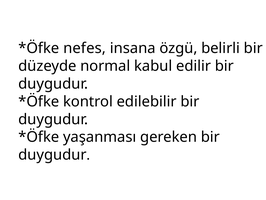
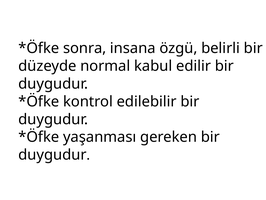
nefes: nefes -> sonra (85, 48)
